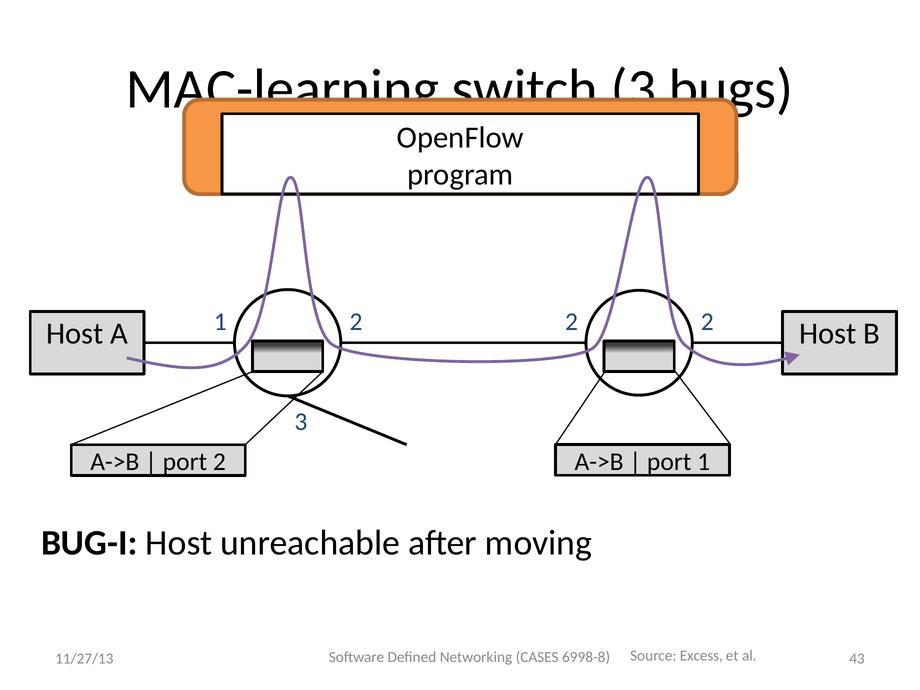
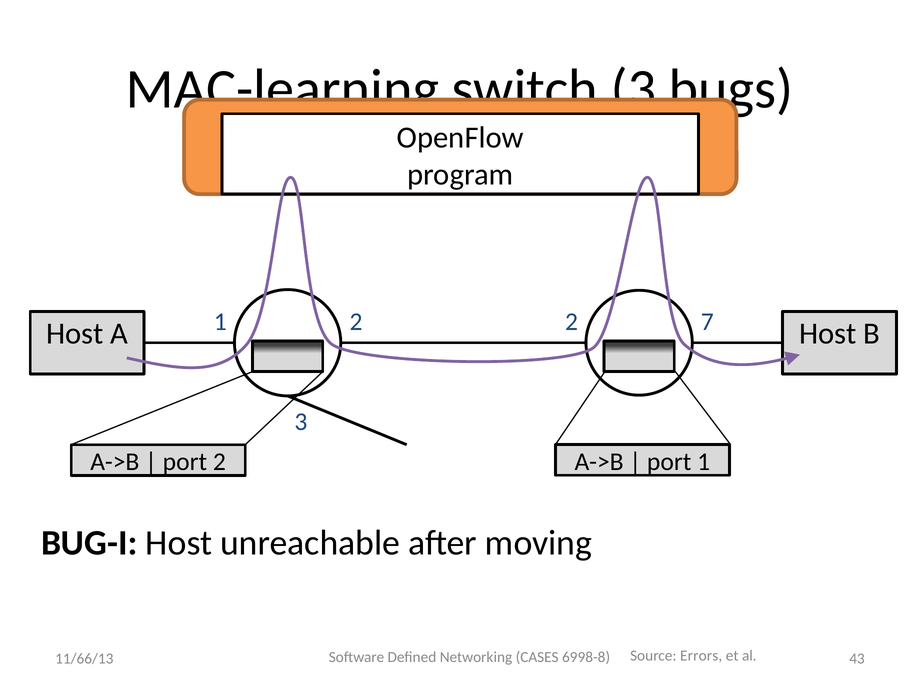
2 2 2: 2 -> 7 (707, 322)
11/27/13: 11/27/13 -> 11/66/13 (84, 659)
Excess: Excess -> Errors (701, 656)
